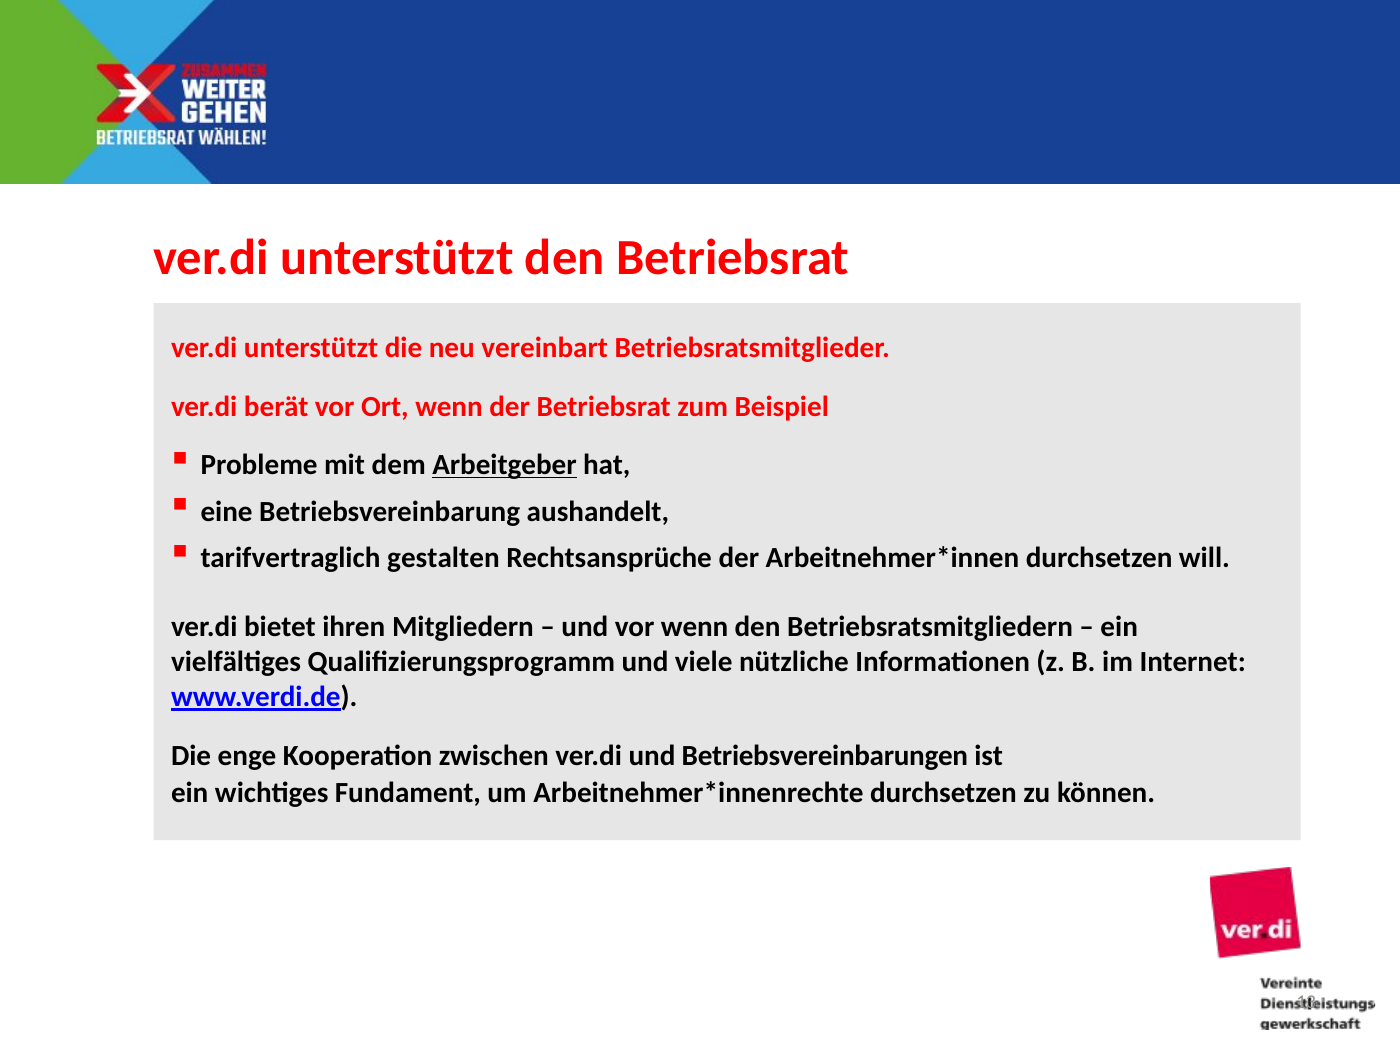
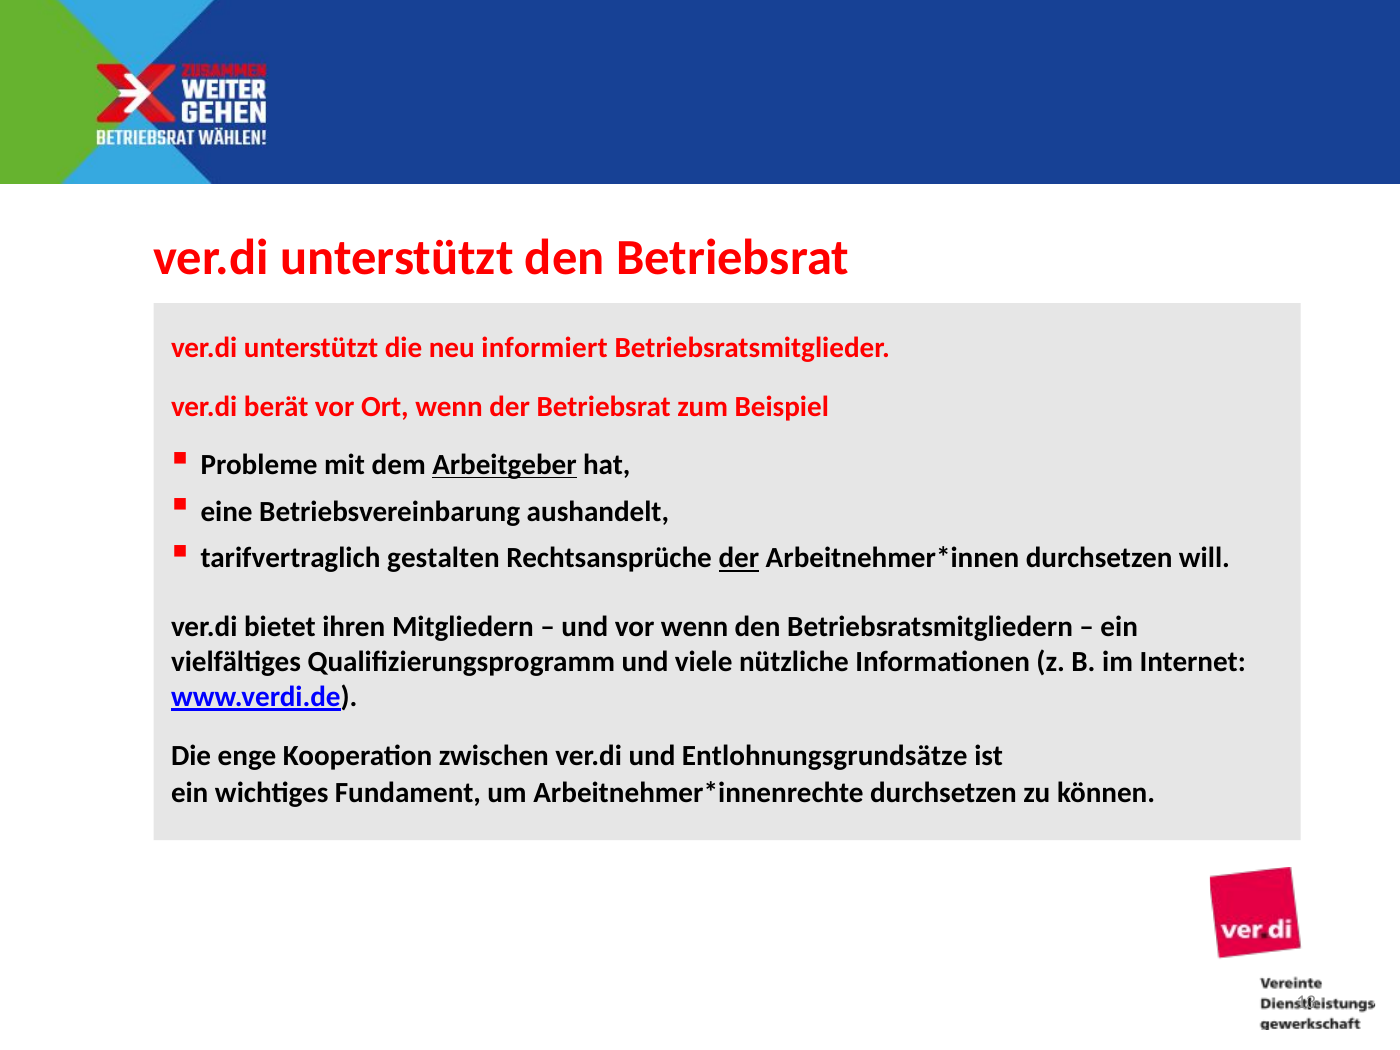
vereinbart: vereinbart -> informiert (545, 348)
der underline: none -> present (739, 558)
Betriebsvereinbarungen: Betriebsvereinbarungen -> Entlohnungsgrundsätze (825, 756)
